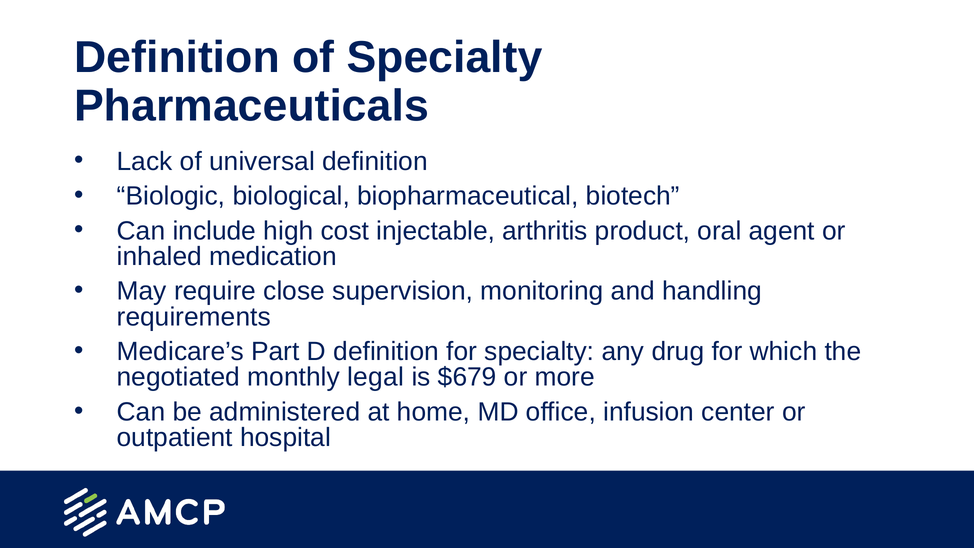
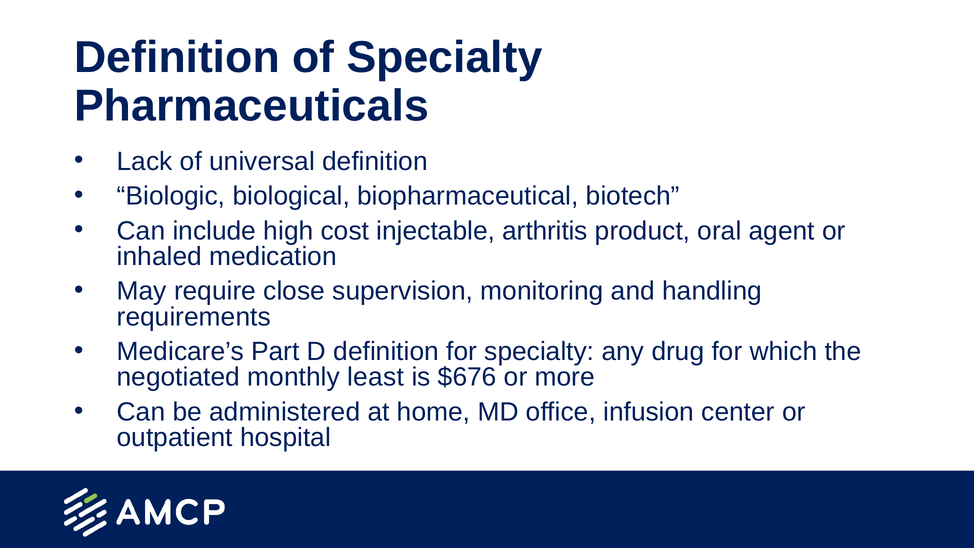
legal: legal -> least (376, 377)
$679: $679 -> $676 (467, 377)
